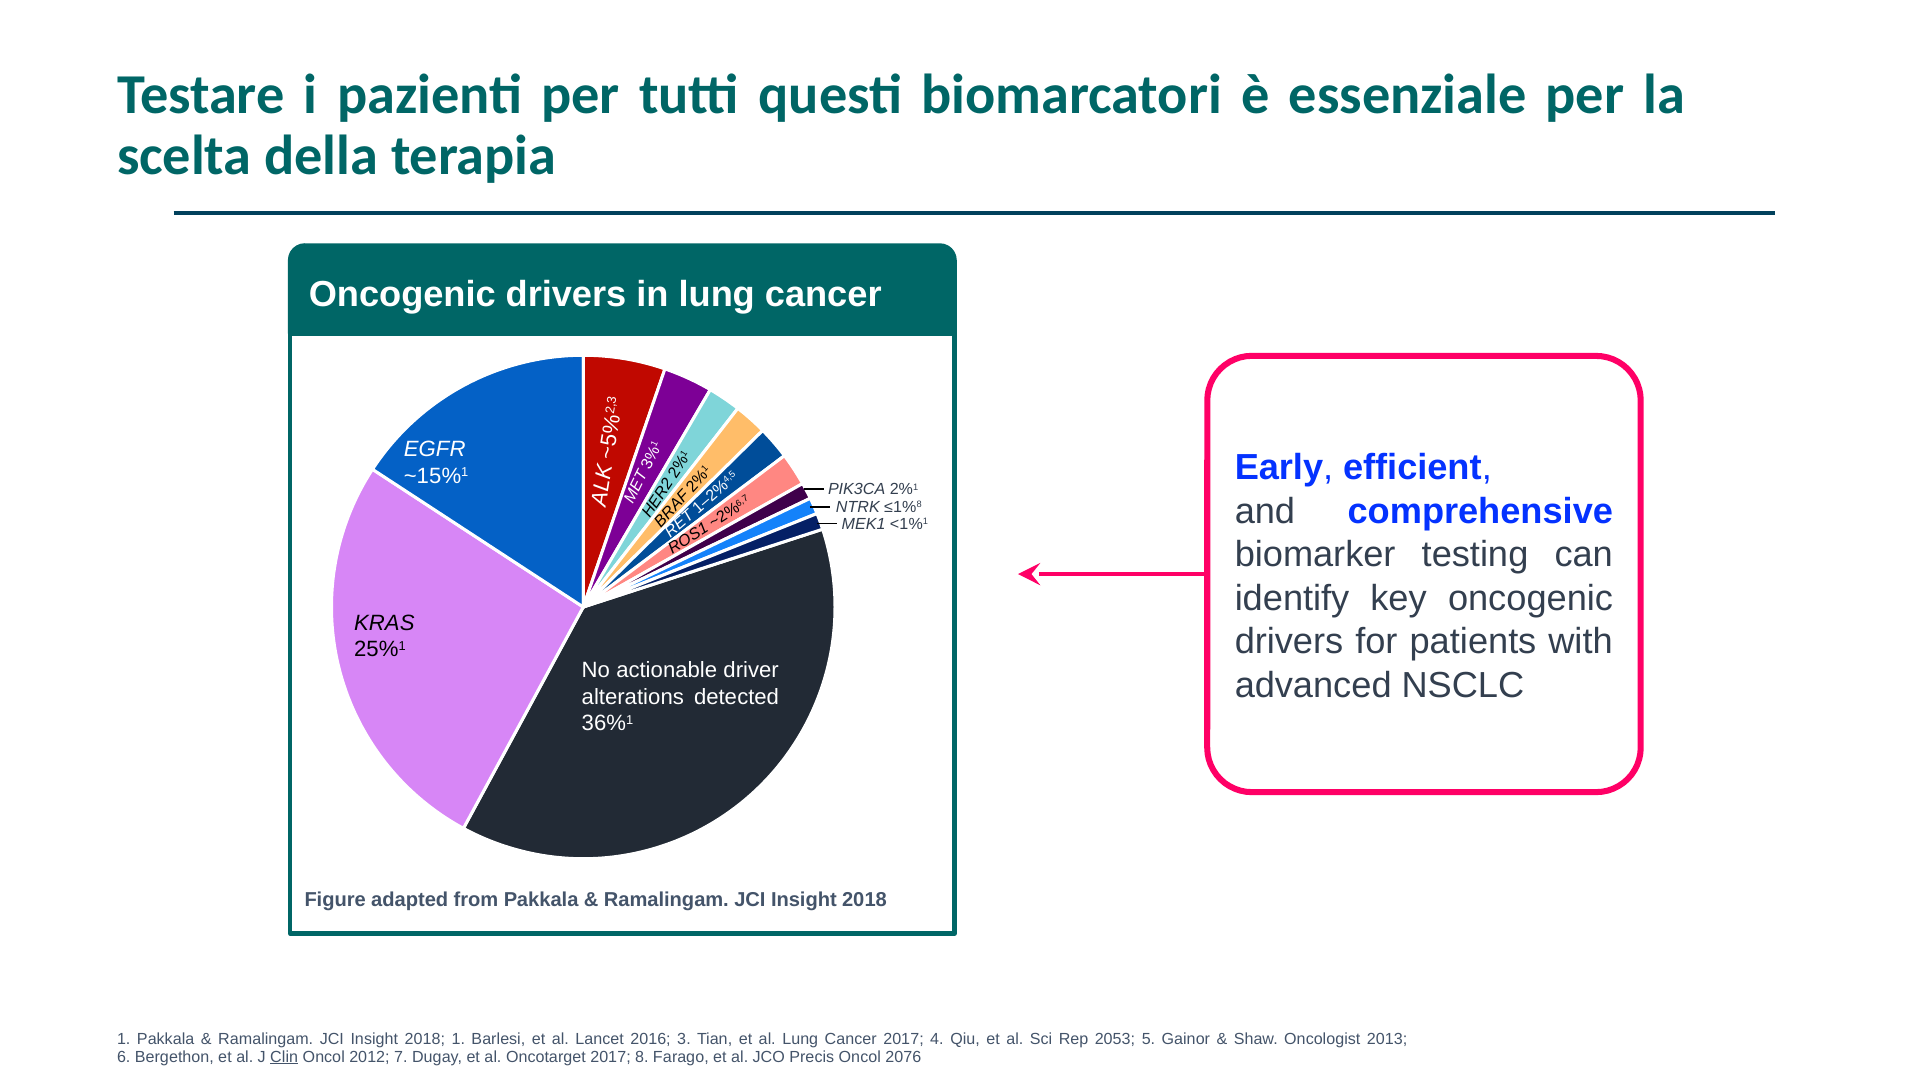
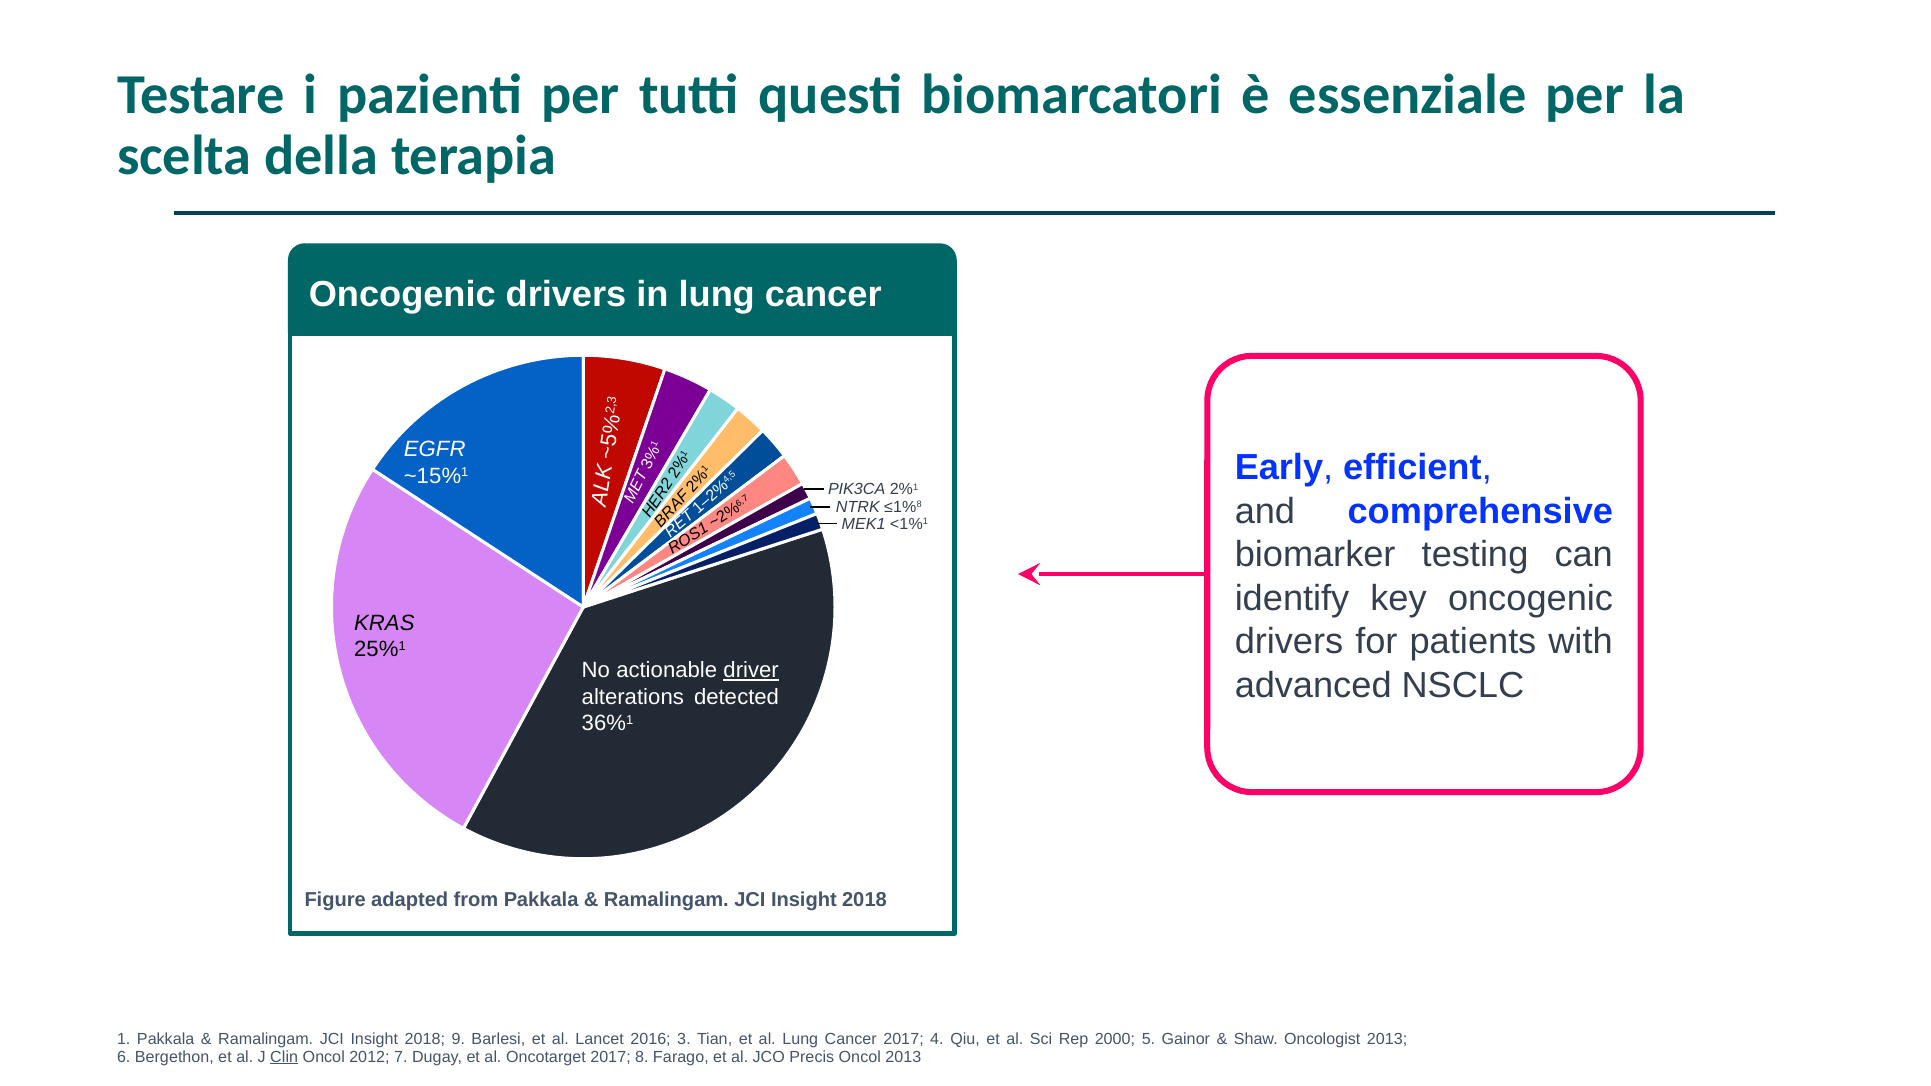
driver underline: none -> present (751, 671)
2018 1: 1 -> 9 (458, 1040)
2053: 2053 -> 2000 (1115, 1040)
Oncol 2076: 2076 -> 2013 (903, 1057)
